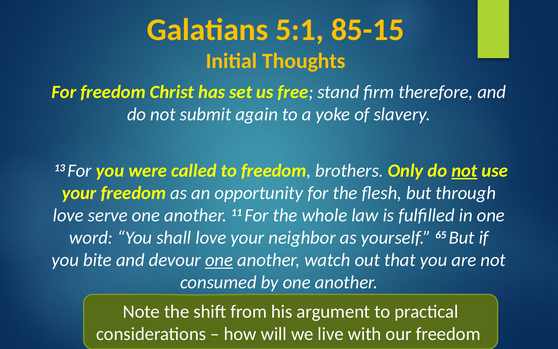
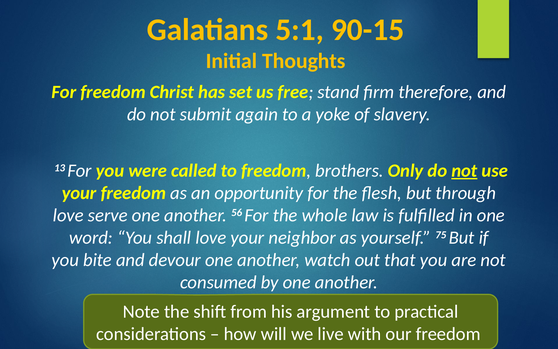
85-15: 85-15 -> 90-15 (368, 30)
11: 11 -> 56 (237, 212)
65: 65 -> 75 (441, 235)
one underline: present -> none (219, 260)
